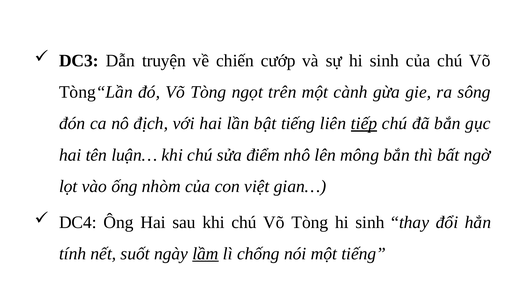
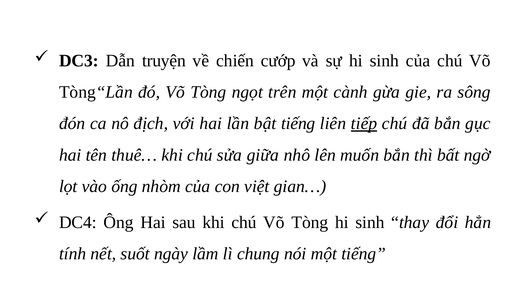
luận…: luận… -> thuê… (134, 155)
điểm: điểm -> giữa (263, 155)
mông: mông -> muốn (360, 155)
lầm underline: present -> none (205, 254)
chống: chống -> chung (258, 254)
